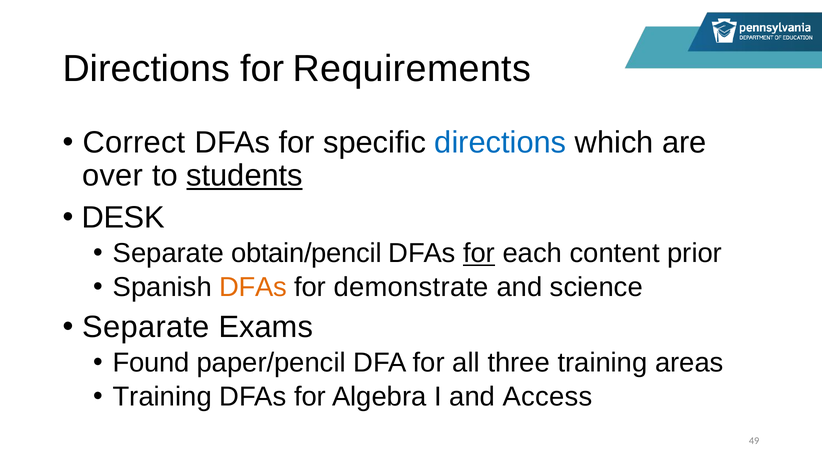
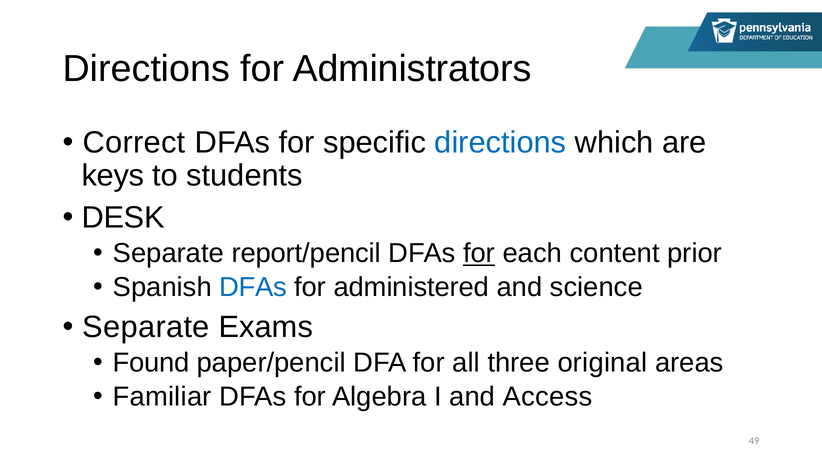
Requirements: Requirements -> Administrators (412, 69)
over: over -> keys (113, 176)
students underline: present -> none (245, 176)
obtain/pencil: obtain/pencil -> report/pencil (306, 254)
DFAs colour: orange -> blue (253, 287)
demonstrate: demonstrate -> administered (411, 287)
three training: training -> original (602, 363)
Training: Training -> Familiar (162, 397)
